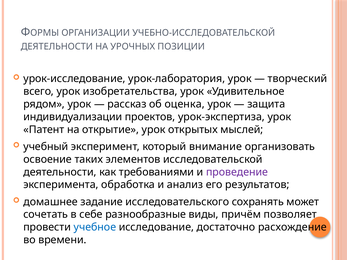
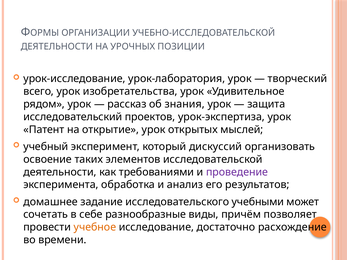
оценка: оценка -> знания (185, 104)
индивидуализации: индивидуализации -> исследовательский (73, 117)
внимание: внимание -> дискуссий (216, 147)
сохранять: сохранять -> учебными (258, 202)
учебное colour: blue -> orange (95, 227)
